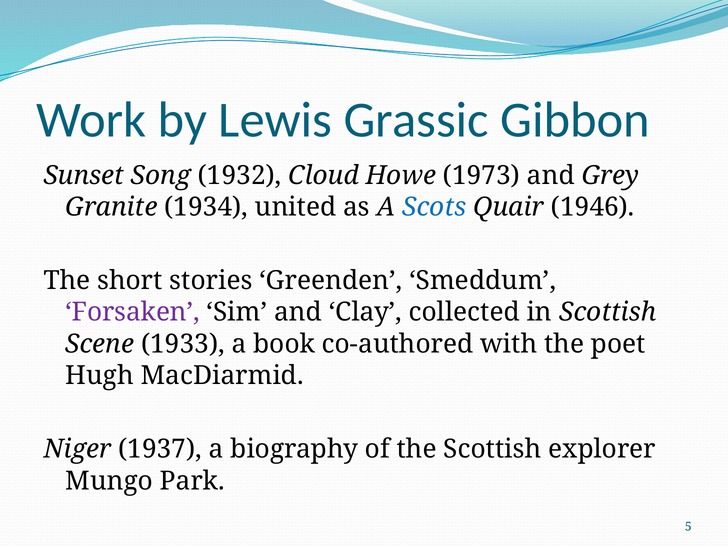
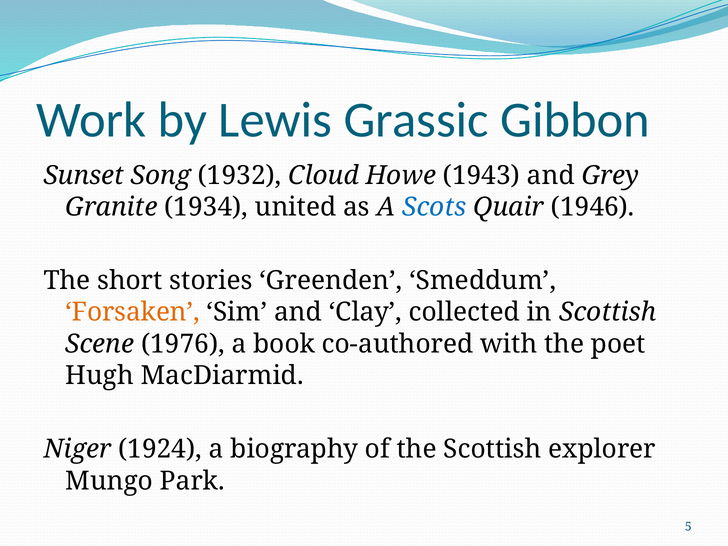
1973: 1973 -> 1943 (481, 175)
Forsaken colour: purple -> orange (133, 312)
1933: 1933 -> 1976 (183, 344)
1937: 1937 -> 1924 (160, 449)
